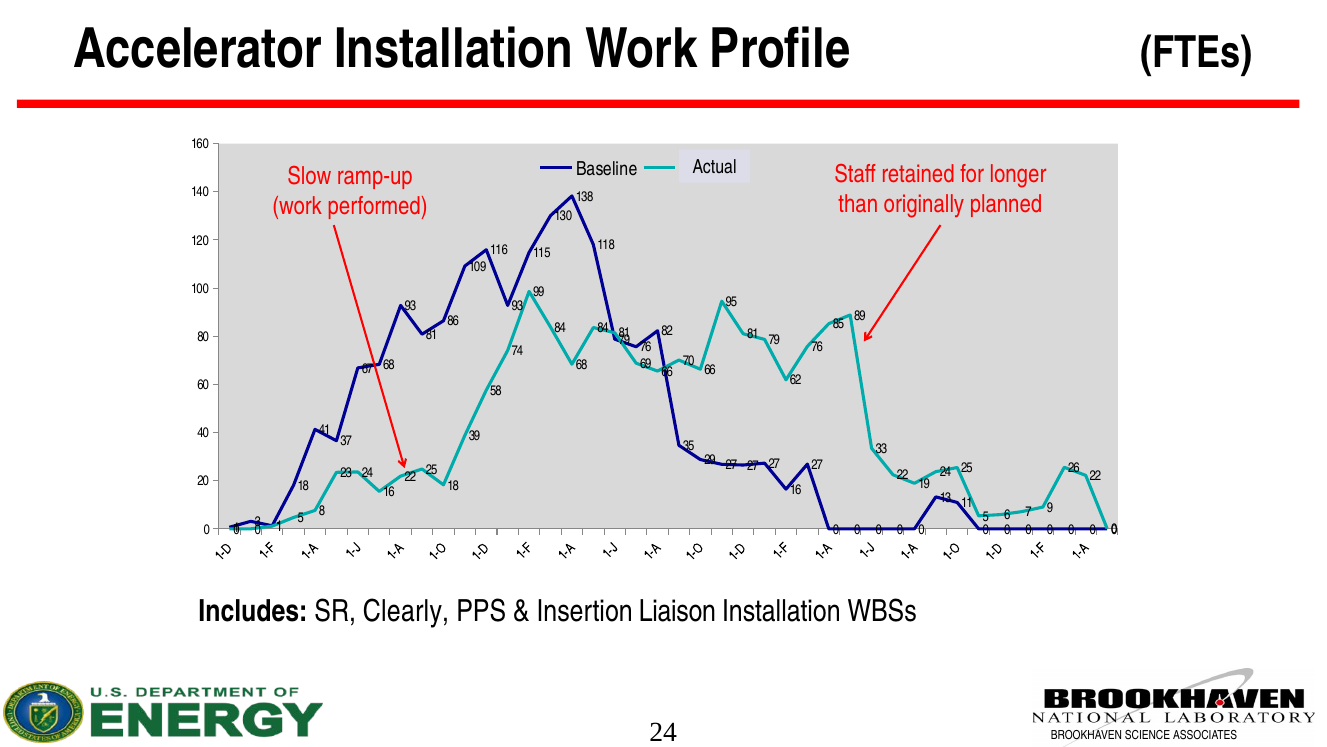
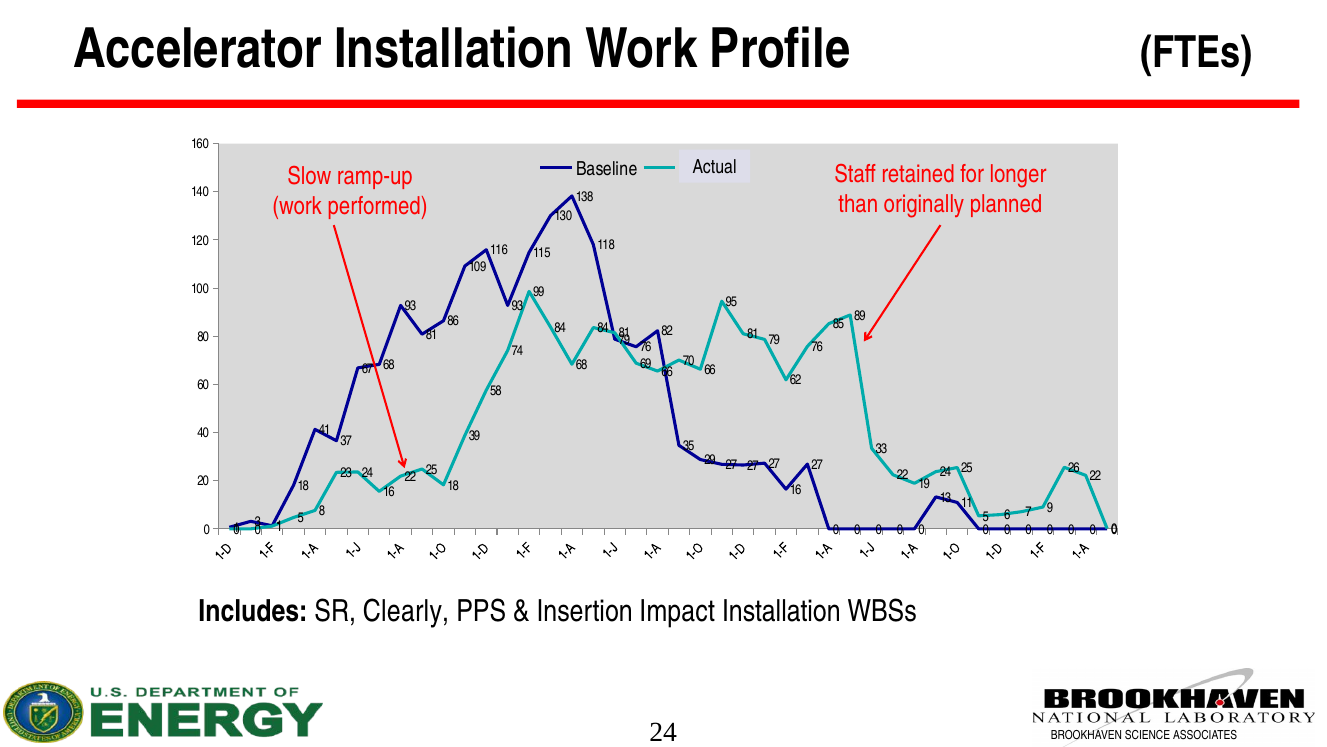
Liaison: Liaison -> Impact (677, 611)
